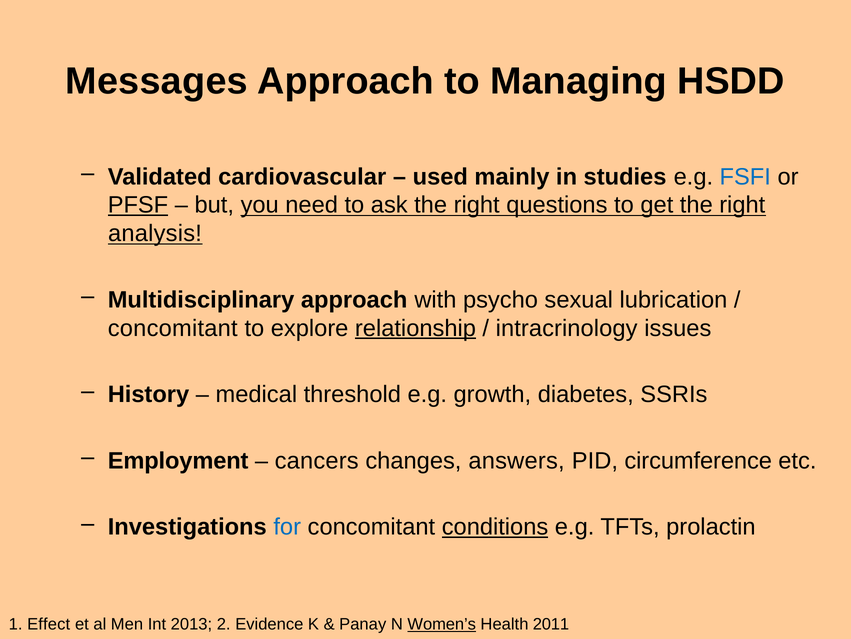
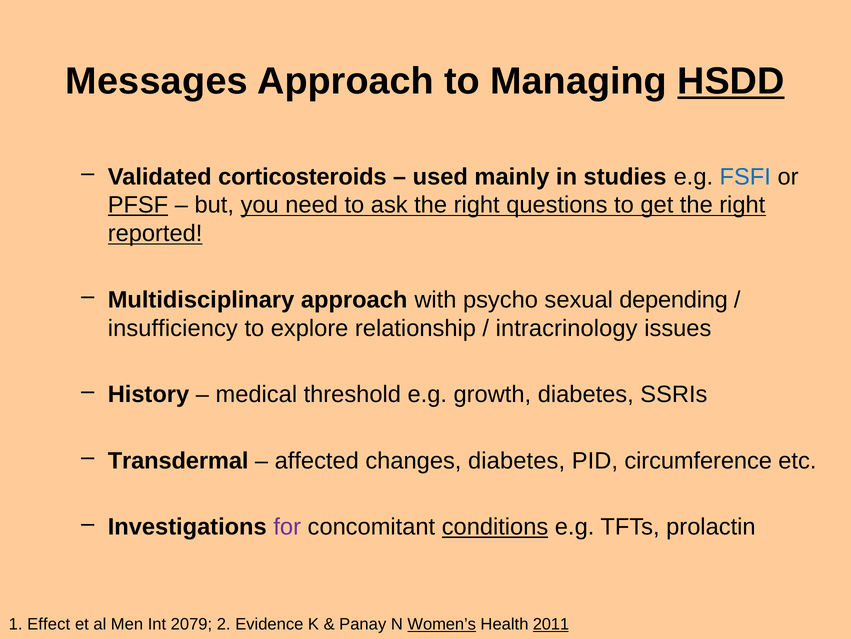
HSDD underline: none -> present (731, 81)
cardiovascular: cardiovascular -> corticosteroids (302, 177)
analysis: analysis -> reported (155, 233)
lubrication: lubrication -> depending (674, 299)
concomitant: concomitant -> insufficiency (173, 328)
relationship underline: present -> none (415, 328)
Employment: Employment -> Transdermal (178, 460)
cancers: cancers -> affected (317, 460)
changes answers: answers -> diabetes (517, 460)
for colour: blue -> purple (287, 526)
2013: 2013 -> 2079 (191, 624)
2011 underline: none -> present (551, 624)
